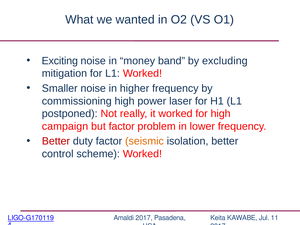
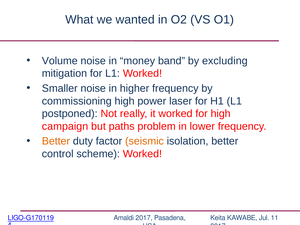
Exciting: Exciting -> Volume (60, 61)
but factor: factor -> paths (122, 126)
Better colour: red -> orange (56, 141)
